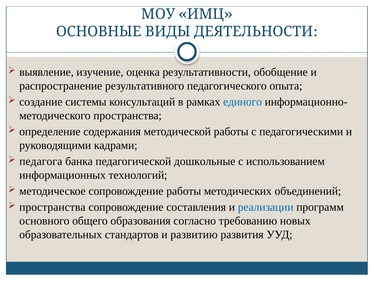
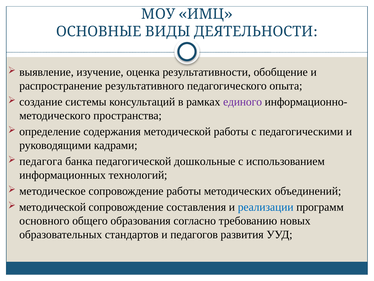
единого colour: blue -> purple (243, 102)
пространства: пространства -> методической (53, 207)
развитию: развитию -> педагогов (194, 234)
